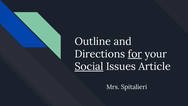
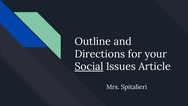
for underline: present -> none (135, 54)
